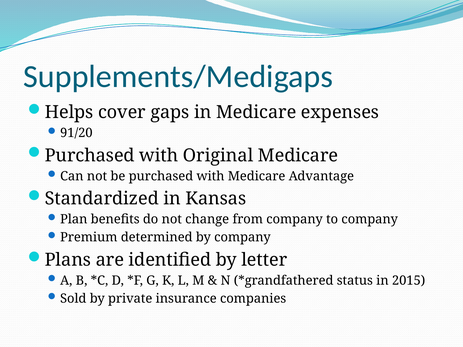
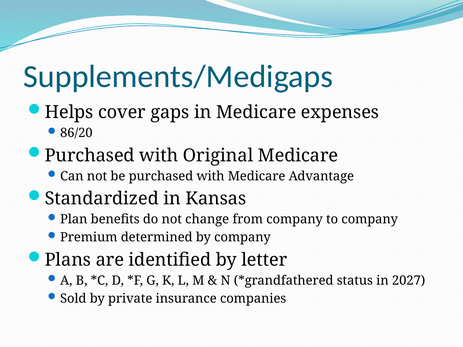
91/20: 91/20 -> 86/20 (76, 133)
2015: 2015 -> 2027 (409, 281)
